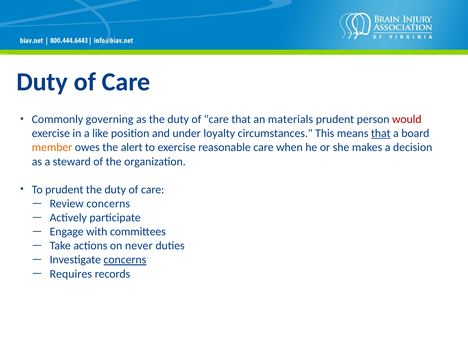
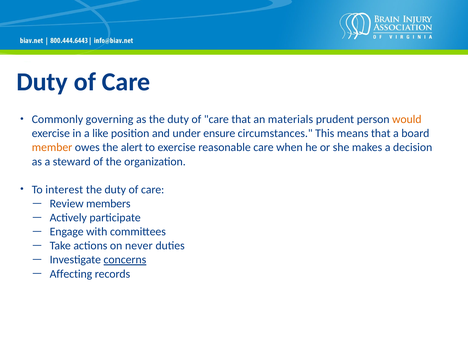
would colour: red -> orange (407, 119)
loyalty: loyalty -> ensure (219, 133)
that underline: present -> none (381, 133)
To prudent: prudent -> interest (64, 190)
Review concerns: concerns -> members (108, 204)
Requires: Requires -> Affecting (71, 274)
